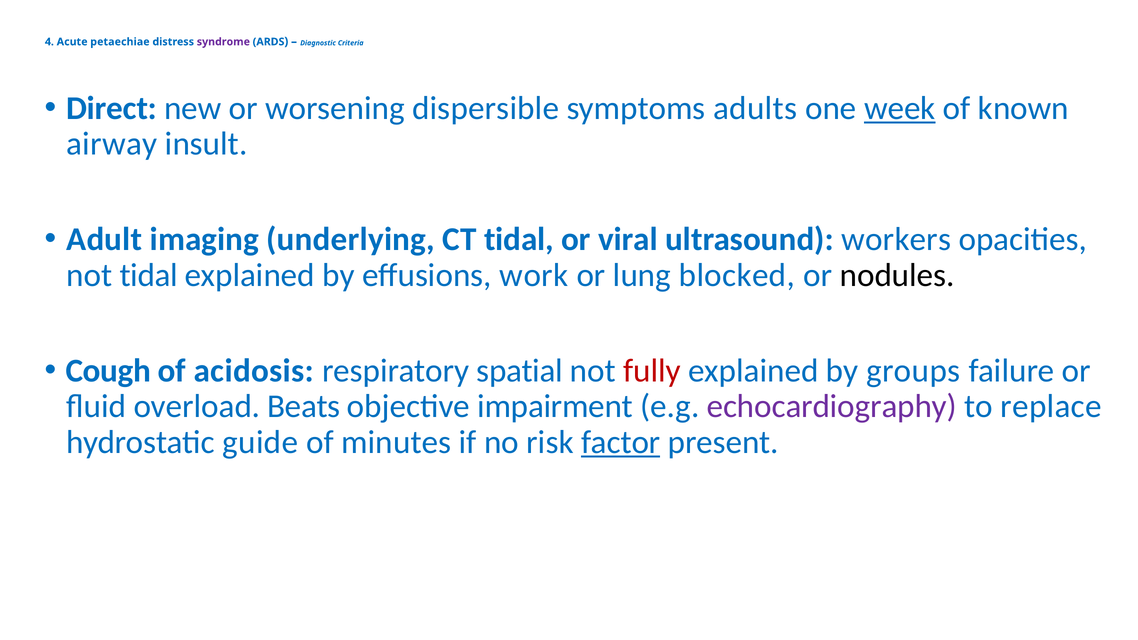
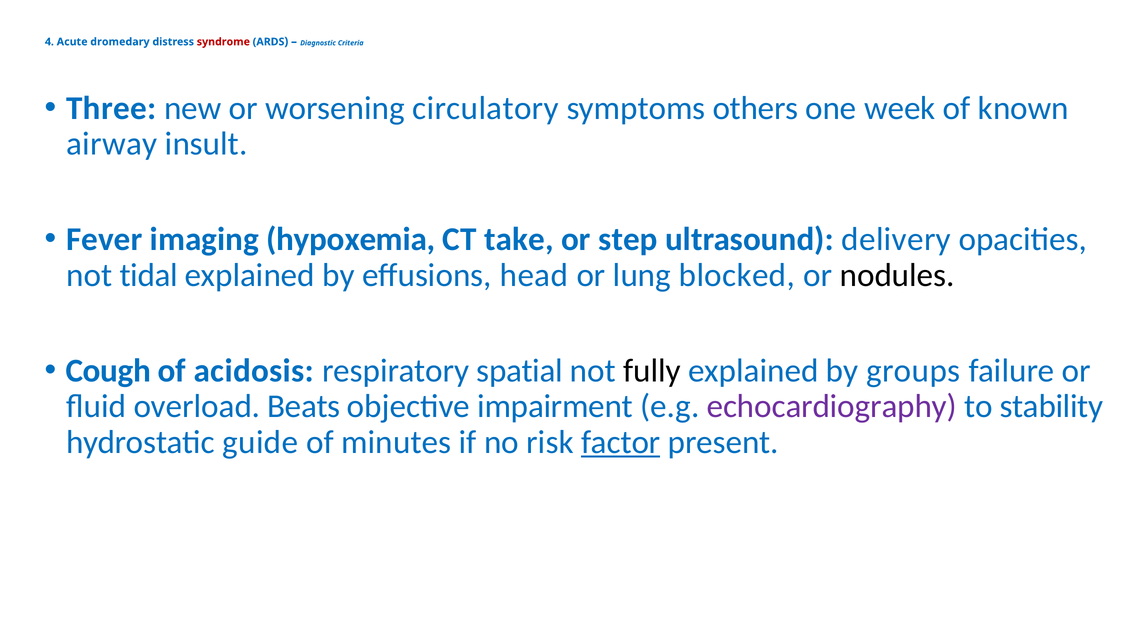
petaechiae: petaechiae -> dromedary (120, 42)
syndrome colour: purple -> red (223, 42)
Direct: Direct -> Three (111, 108)
dispersible: dispersible -> circulatory (486, 108)
adults: adults -> others (756, 108)
week underline: present -> none (900, 108)
Adult: Adult -> Fever (104, 239)
underlying: underlying -> hypoxemia (351, 239)
CT tidal: tidal -> take (519, 239)
viral: viral -> step (628, 239)
workers: workers -> delivery (896, 239)
work: work -> head (534, 275)
fully colour: red -> black (652, 371)
replace: replace -> stability (1051, 407)
